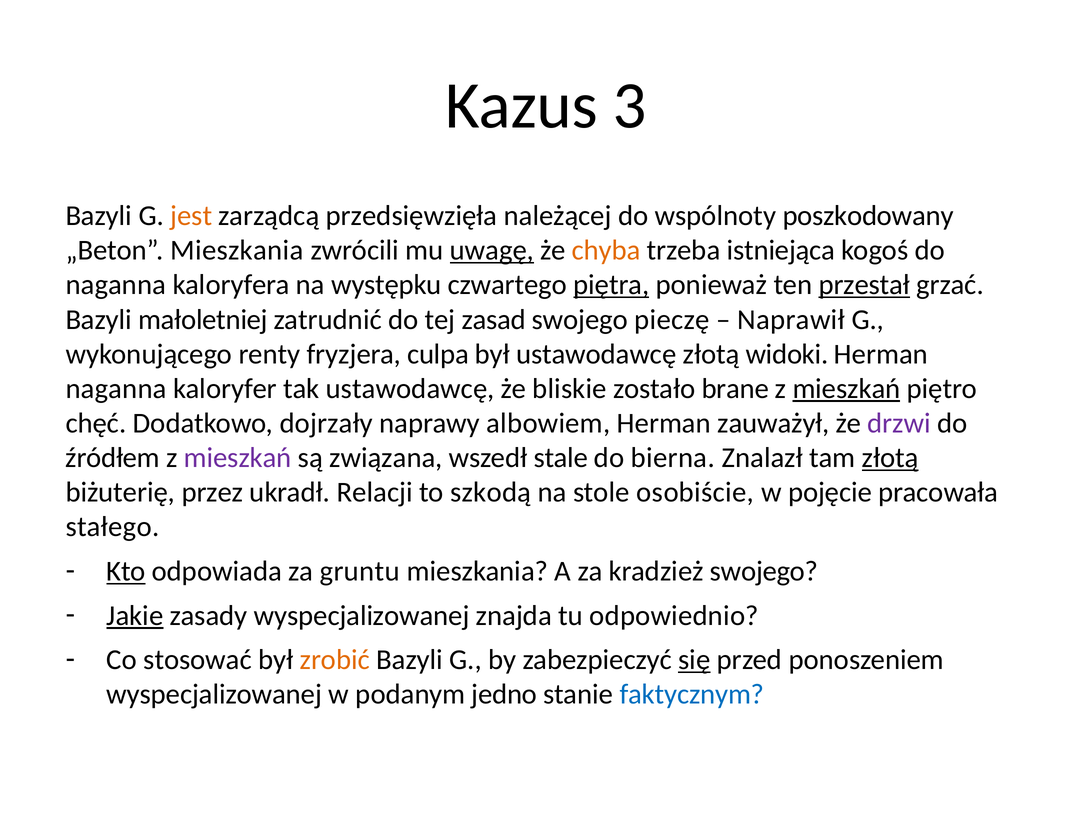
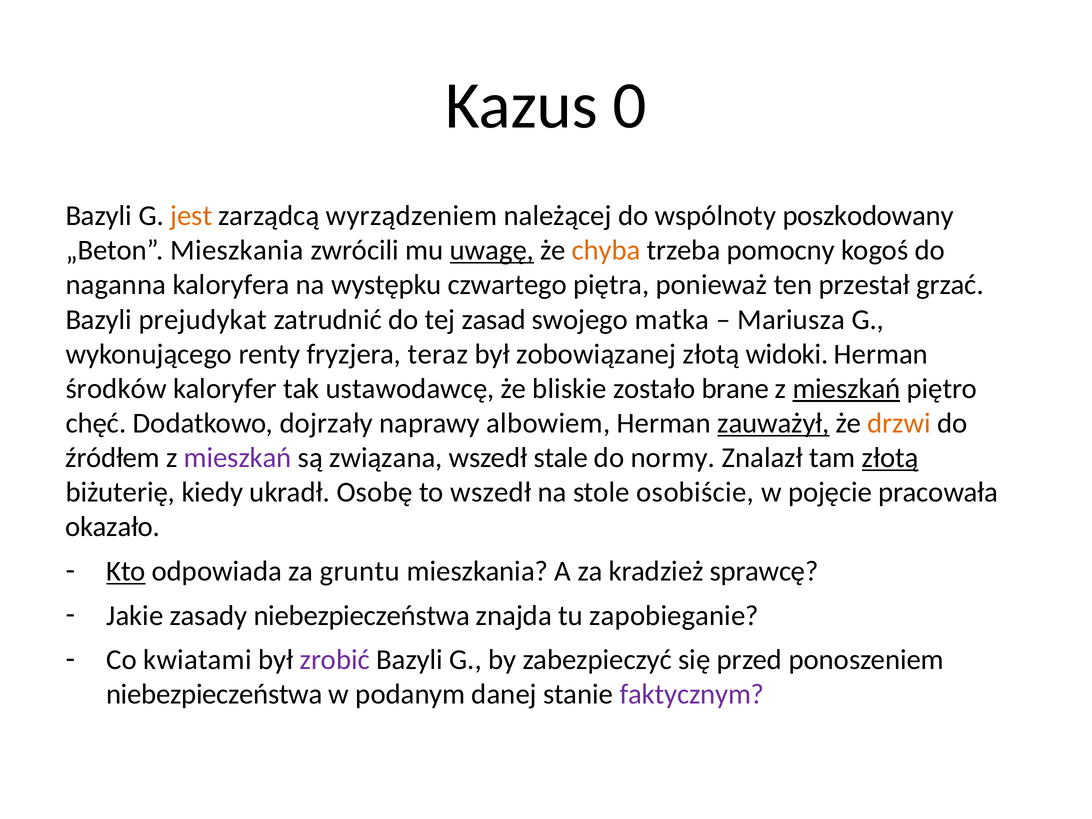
3: 3 -> 0 (630, 106)
przedsięwzięła: przedsięwzięła -> wyrządzeniem (411, 216)
istniejąca: istniejąca -> pomocny (781, 250)
piętra underline: present -> none (611, 285)
przestał underline: present -> none (864, 285)
małoletniej: małoletniej -> prejudykat (203, 320)
pieczę: pieczę -> matka (672, 320)
Naprawił: Naprawił -> Mariusza (791, 320)
culpa: culpa -> teraz (438, 354)
był ustawodawcę: ustawodawcę -> zobowiązanej (596, 354)
naganna: naganna -> środków (116, 389)
zauważył underline: none -> present (774, 423)
drzwi colour: purple -> orange (899, 423)
bierna: bierna -> normy (673, 458)
przez: przez -> kiedy (212, 492)
Relacji: Relacji -> Osobę (375, 492)
to szkodą: szkodą -> wszedł (491, 492)
stałego: stałego -> okazało (113, 527)
kradzież swojego: swojego -> sprawcę (764, 571)
Jakie underline: present -> none (135, 616)
zasady wyspecjalizowanej: wyspecjalizowanej -> niebezpieczeństwa (362, 616)
odpowiednio: odpowiednio -> zapobieganie (674, 616)
stosować: stosować -> kwiatami (198, 660)
zrobić colour: orange -> purple (335, 660)
się underline: present -> none (694, 660)
wyspecjalizowanej: wyspecjalizowanej -> niebezpieczeństwa (214, 694)
jedno: jedno -> danej (504, 694)
faktycznym colour: blue -> purple (692, 694)
